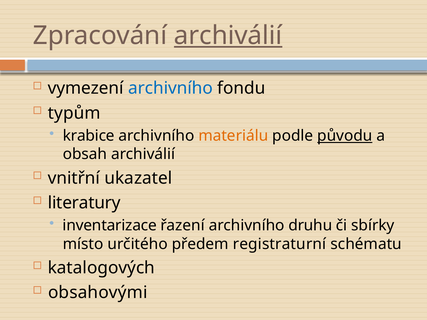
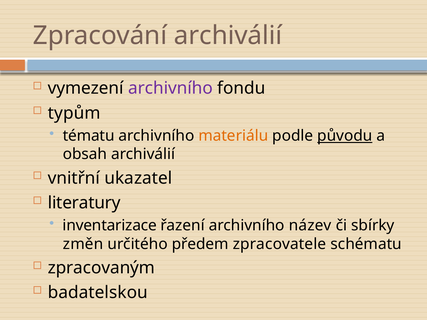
archiválií underline: present -> none (228, 36)
archivního colour: blue -> purple (170, 88)
krabice: krabice -> tématu (89, 136)
druhu: druhu -> název (310, 226)
místo: místo -> změn (83, 244)
registraturní: registraturní -> zpracovatele (280, 244)
katalogových: katalogových -> zpracovaným (101, 268)
obsahovými: obsahovými -> badatelskou (98, 293)
